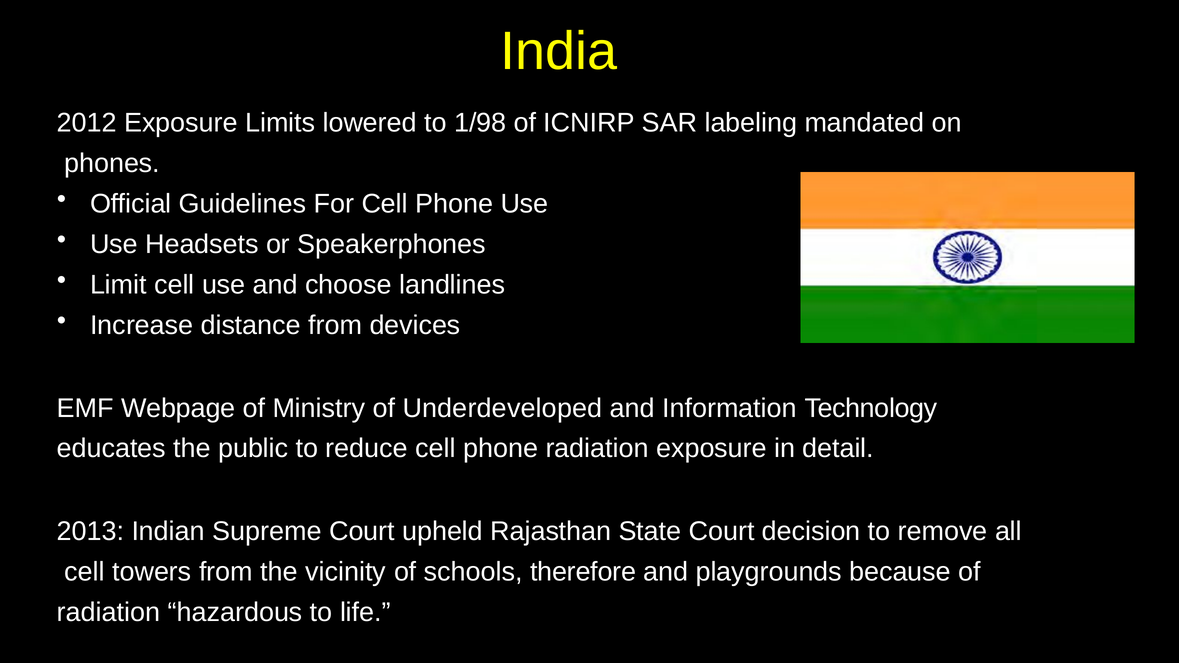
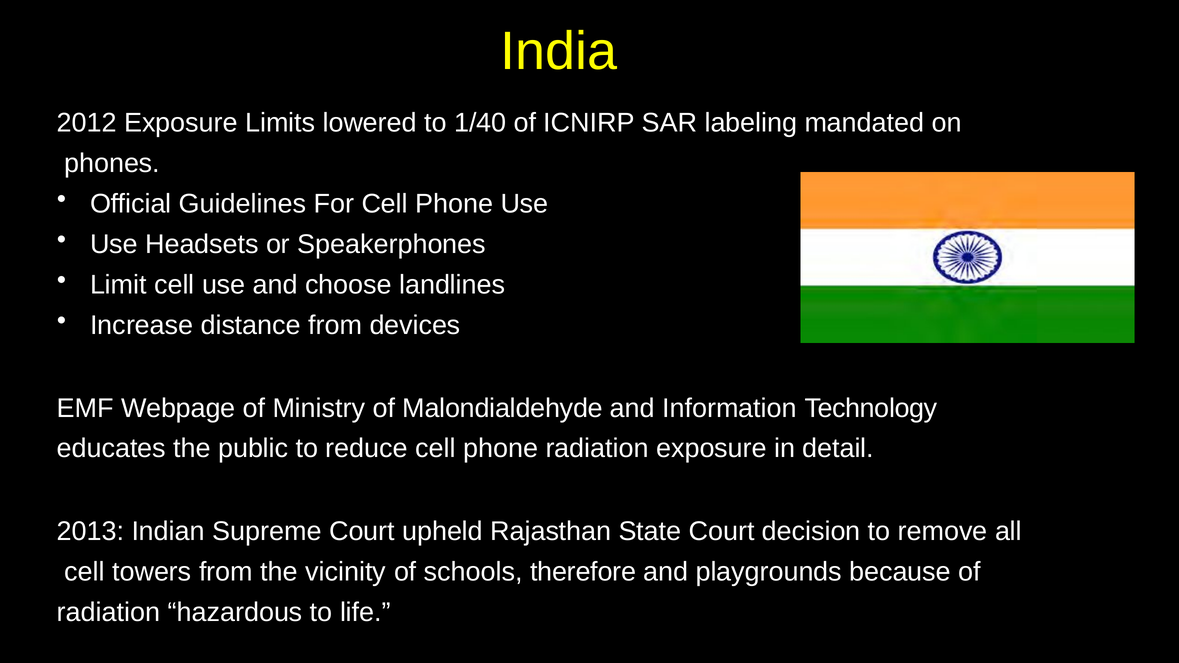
1/98: 1/98 -> 1/40 (480, 123)
Underdeveloped: Underdeveloped -> Malondialdehyde (503, 408)
